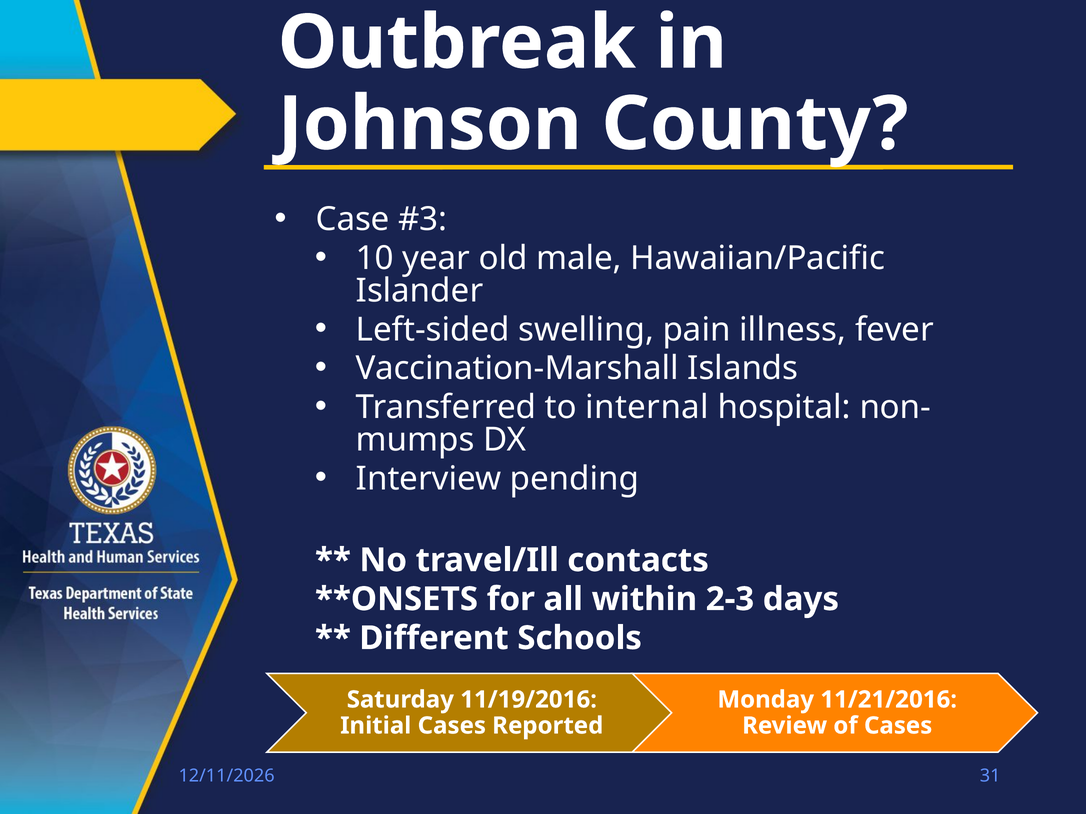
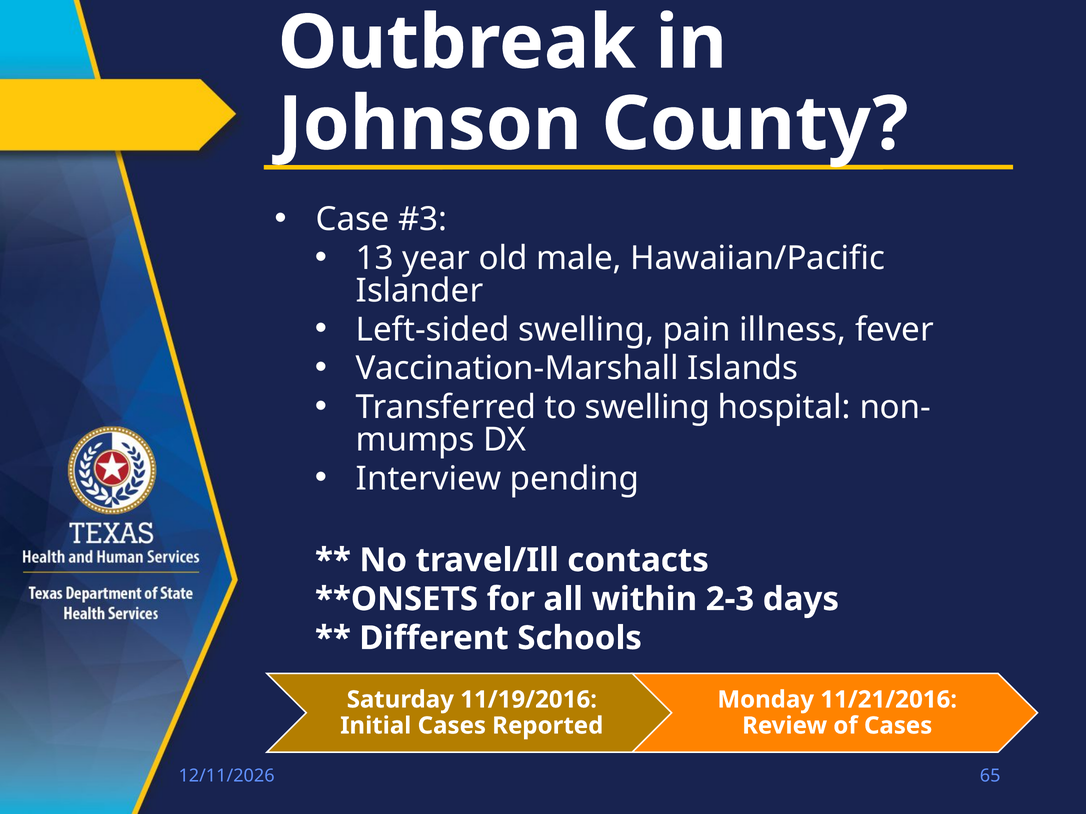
10: 10 -> 13 (375, 259)
to internal: internal -> swelling (647, 408)
31: 31 -> 65 (990, 776)
